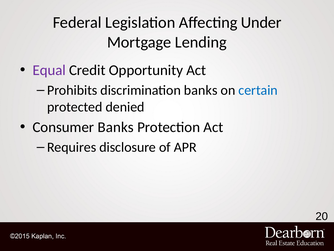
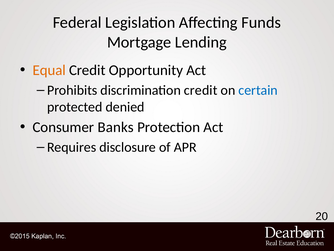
Under: Under -> Funds (261, 23)
Equal colour: purple -> orange (49, 70)
discrimination banks: banks -> credit (201, 90)
